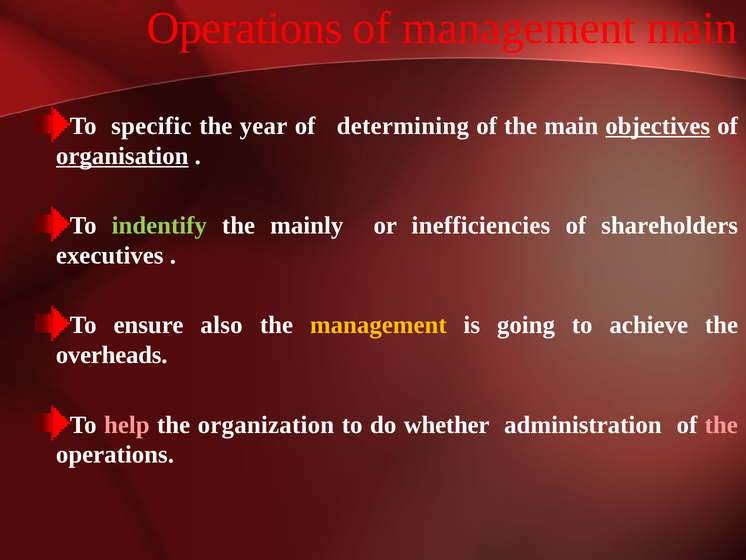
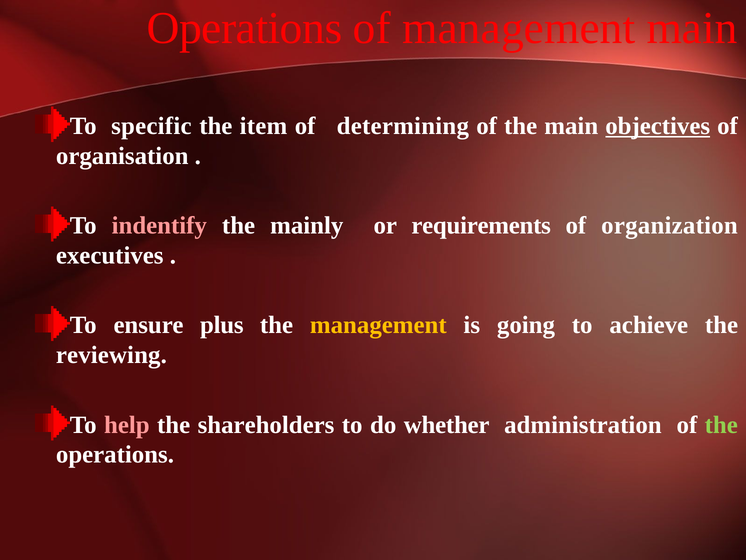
year: year -> item (263, 126)
organisation underline: present -> none (122, 156)
indentify colour: light green -> pink (159, 226)
inefficiencies: inefficiencies -> requirements (481, 226)
shareholders: shareholders -> organization (670, 226)
also: also -> plus (222, 325)
overheads: overheads -> reviewing (111, 355)
organization: organization -> shareholders (266, 424)
the colour: pink -> light green (721, 424)
